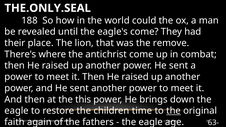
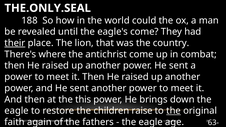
their underline: none -> present (15, 43)
remove: remove -> country (171, 43)
time: time -> raise (142, 111)
